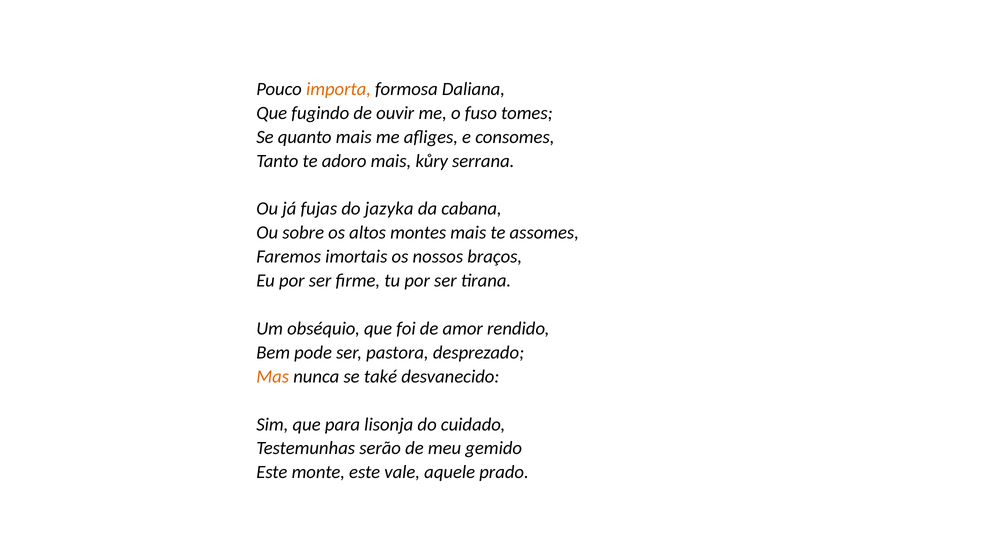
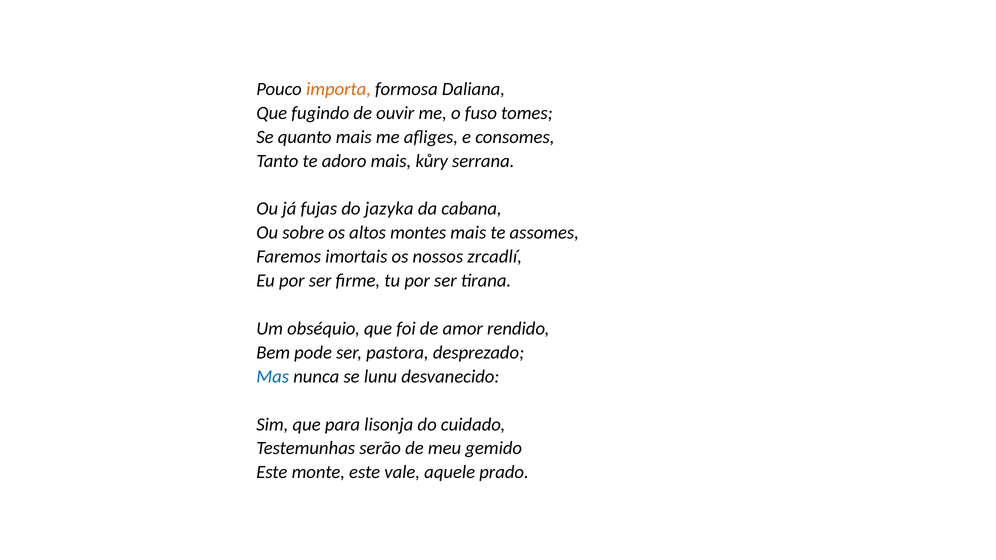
braços: braços -> zrcadlí (495, 257)
Mas colour: orange -> blue (273, 377)
také: také -> lunu (380, 377)
